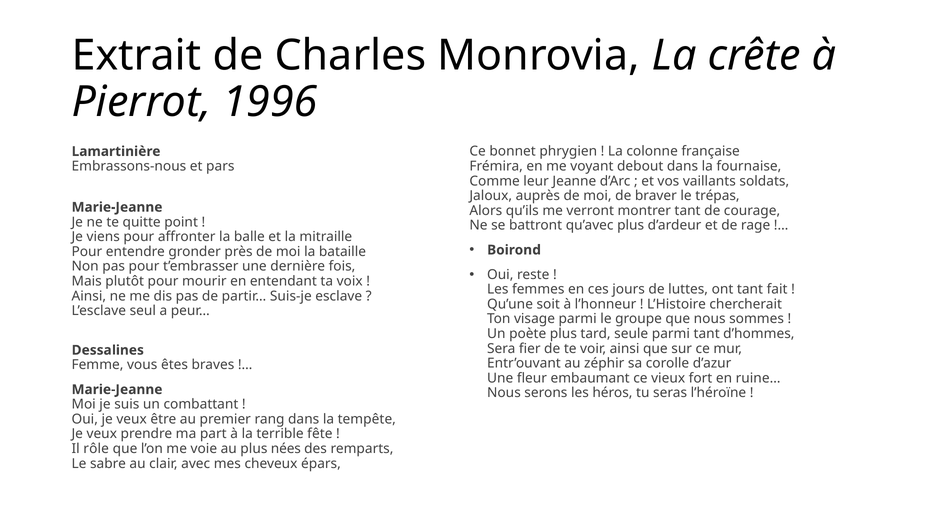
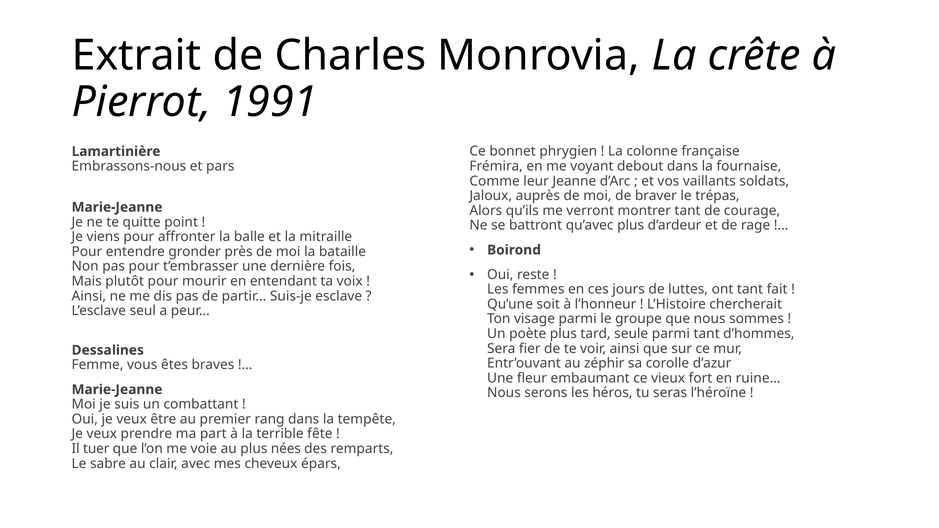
1996: 1996 -> 1991 (270, 102)
rôle: rôle -> tuer (96, 449)
